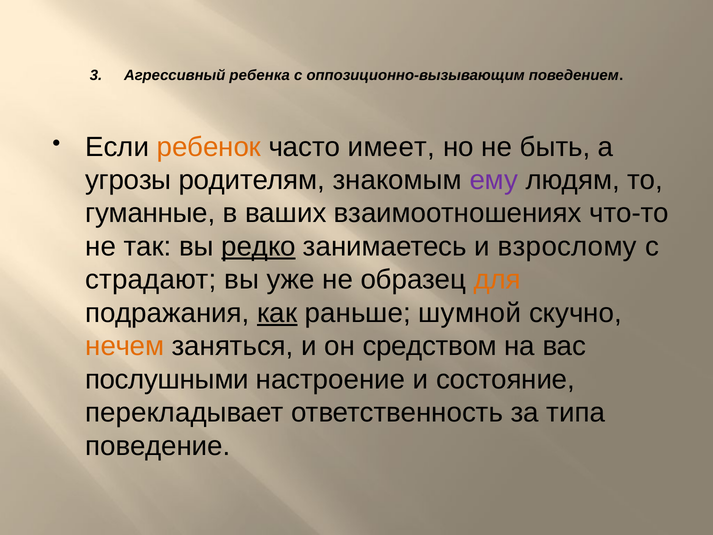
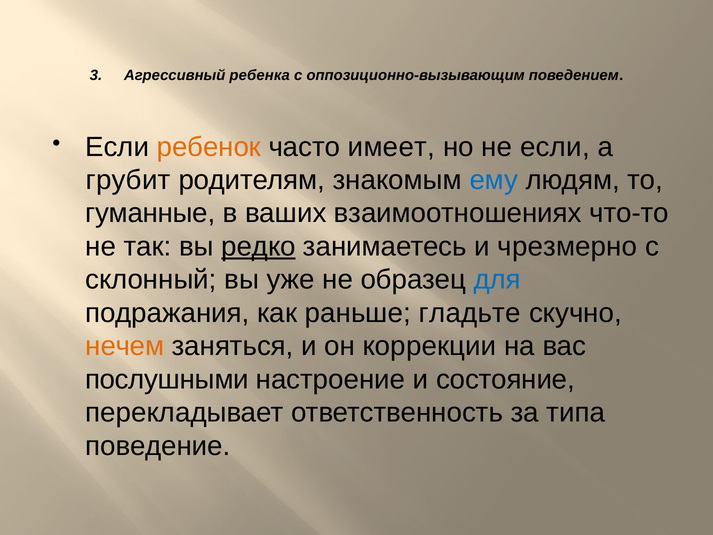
не быть: быть -> если (555, 147)
угрозы: угрозы -> грубит (128, 180)
ему colour: purple -> blue (494, 180)
взрослому: взрослому -> чрезмерно (567, 246)
страдают: страдают -> склонный (151, 280)
для colour: orange -> blue (497, 280)
как underline: present -> none (277, 313)
шумной: шумной -> гладьте (470, 313)
средством: средством -> коррекции (430, 346)
